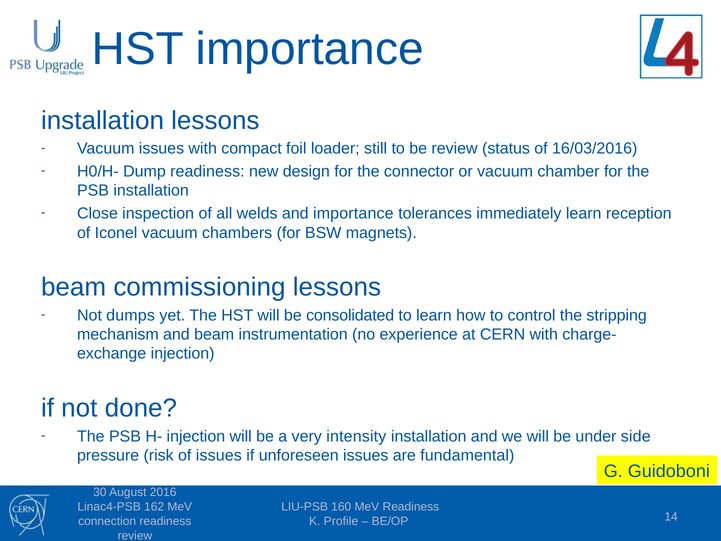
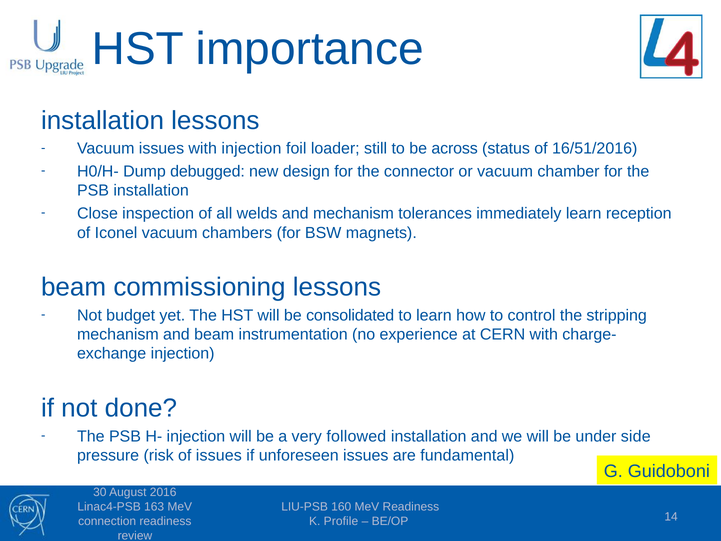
with compact: compact -> injection (251, 149)
be review: review -> across (455, 149)
16/03/2016: 16/03/2016 -> 16/51/2016 (595, 149)
Dump readiness: readiness -> debugged (207, 171)
and importance: importance -> mechanism (353, 213)
dumps: dumps -> budget (131, 315)
intensity: intensity -> followed (356, 436)
162: 162 -> 163 (154, 507)
